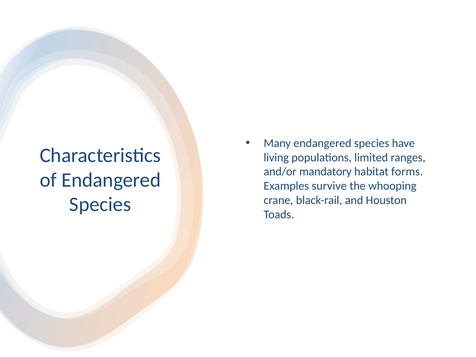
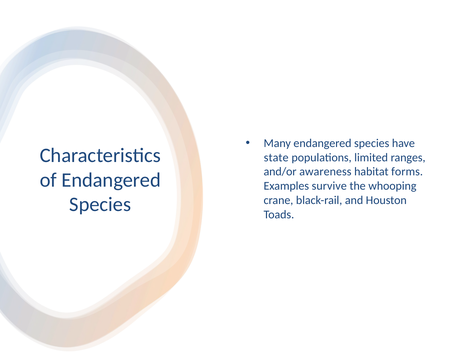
living: living -> state (276, 157)
mandatory: mandatory -> awareness (325, 172)
